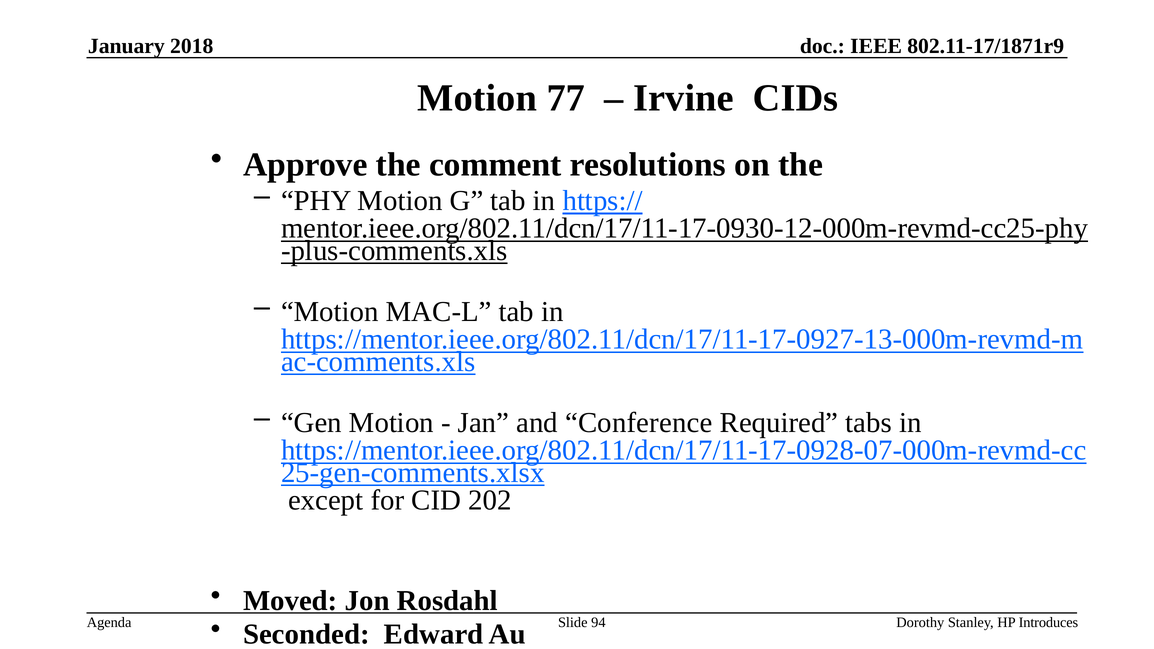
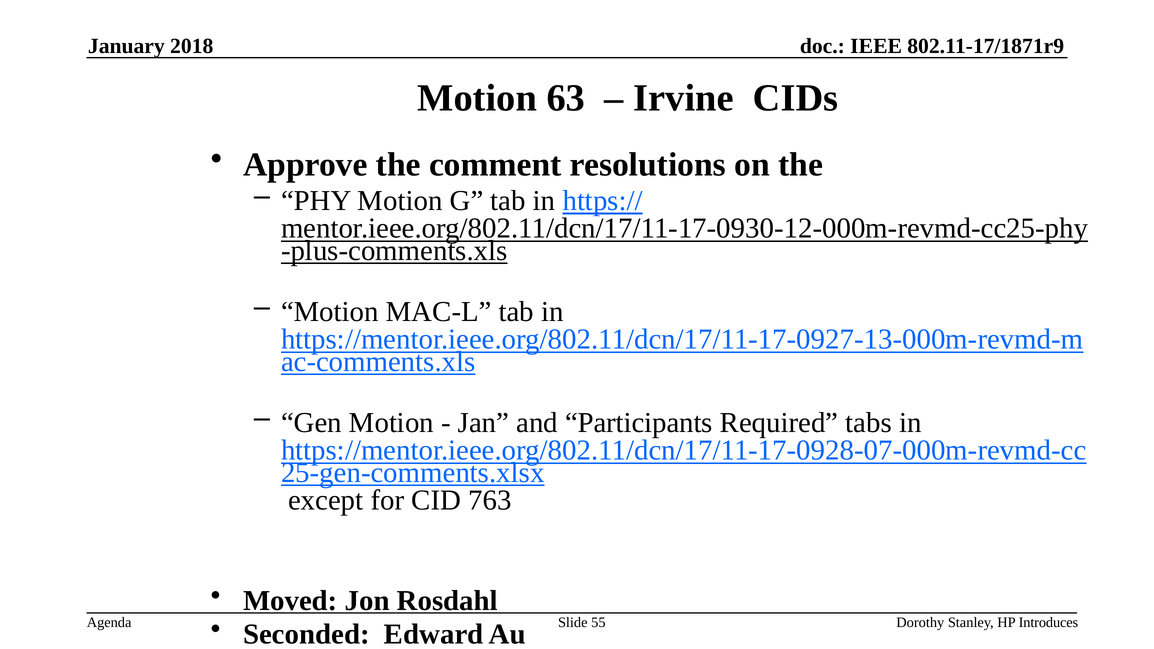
77: 77 -> 63 (566, 98)
Conference: Conference -> Participants (639, 423)
202: 202 -> 763 (490, 500)
94: 94 -> 55 (598, 623)
